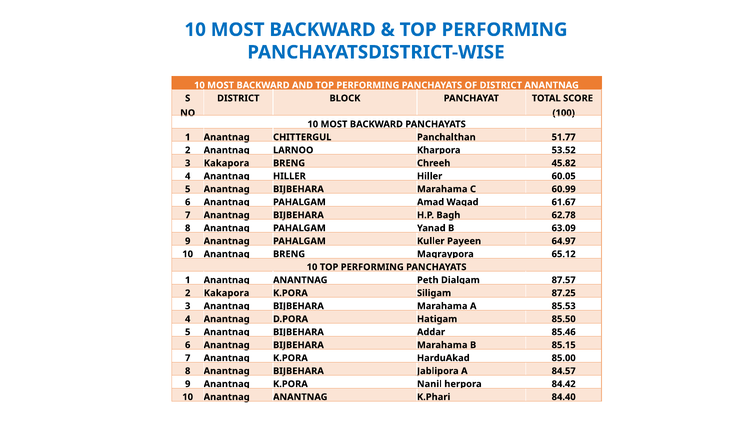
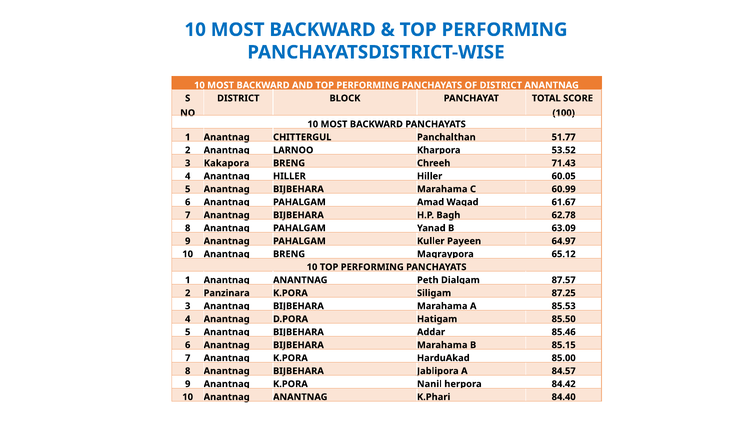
45.82: 45.82 -> 71.43 (564, 163)
2 Kakapora: Kakapora -> Panzinara (227, 293)
